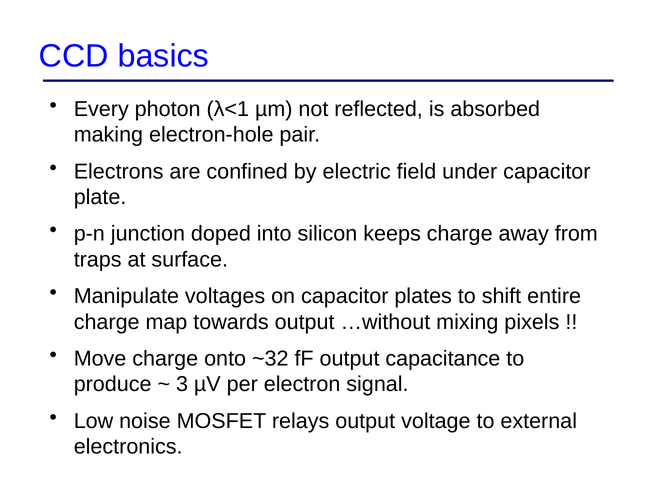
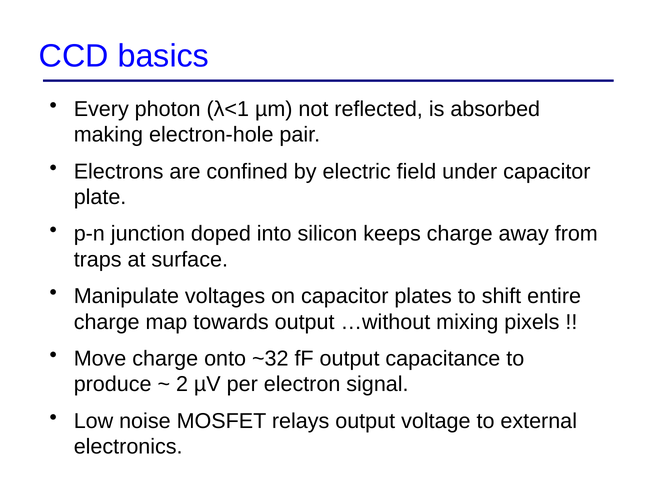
3: 3 -> 2 (182, 385)
